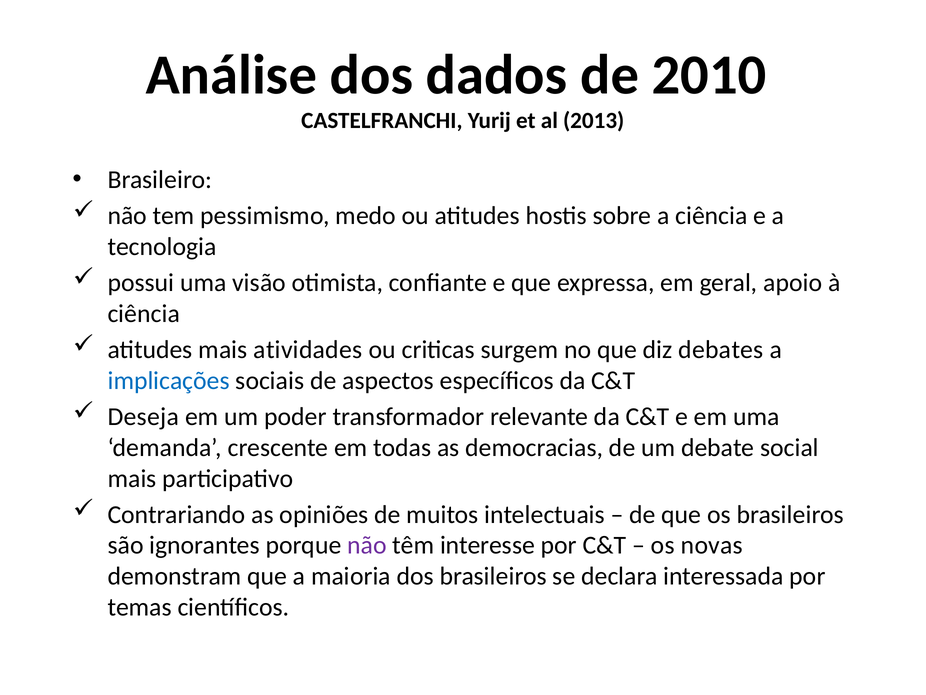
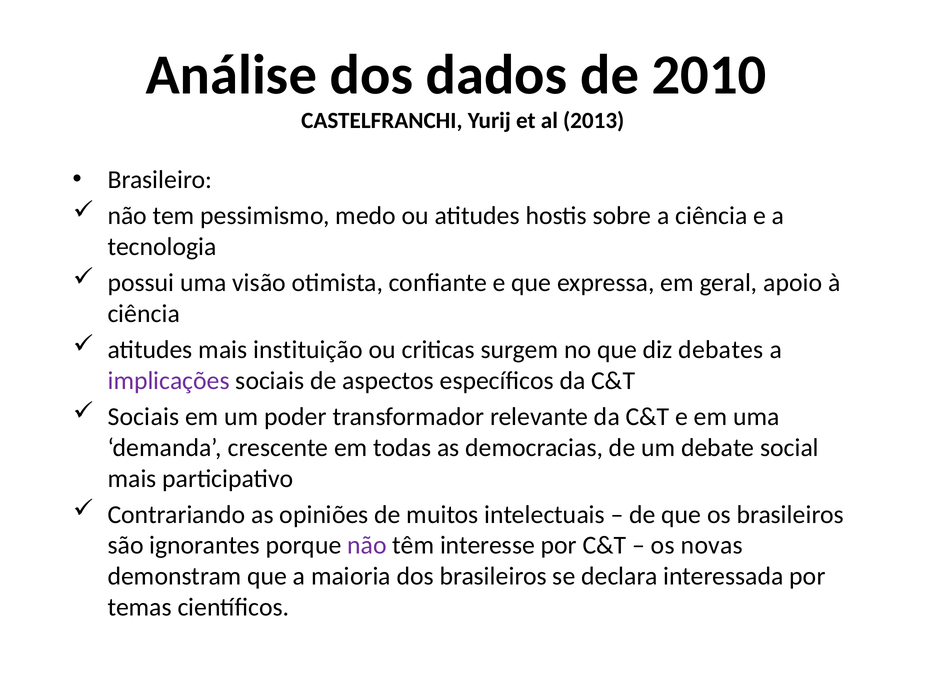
atividades: atividades -> instituição (308, 350)
implicações colour: blue -> purple (169, 380)
Deseja: Deseja -> Sociais (143, 416)
